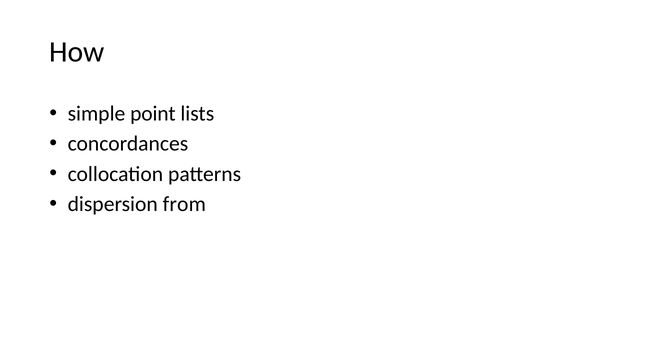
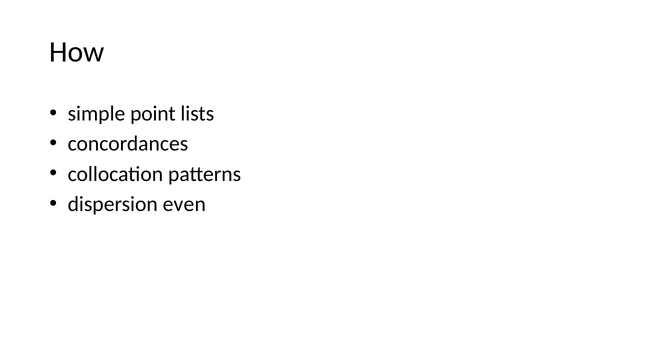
from: from -> even (184, 204)
